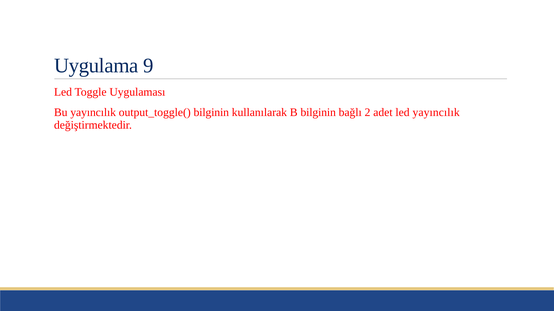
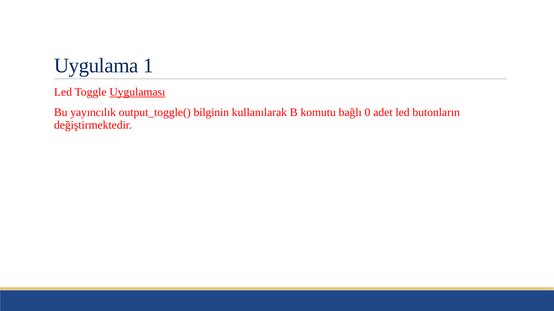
9: 9 -> 1 (148, 66)
Uygulaması underline: none -> present (137, 92)
B bilginin: bilginin -> komutu (318, 113)
2: 2 -> 0 (368, 113)
led yayıncılık: yayıncılık -> butonların (436, 113)
